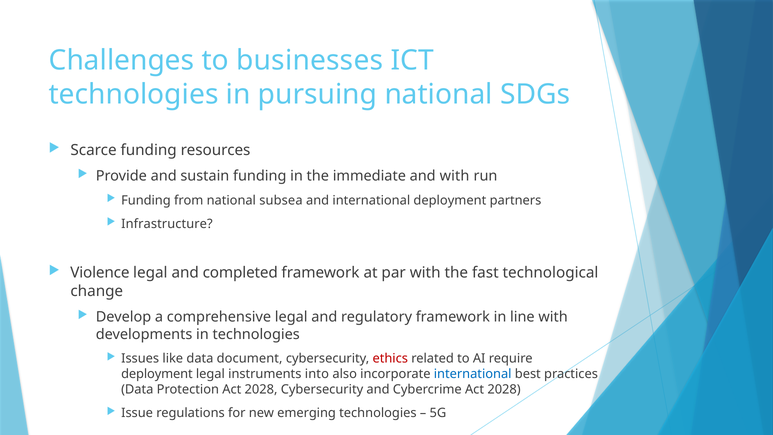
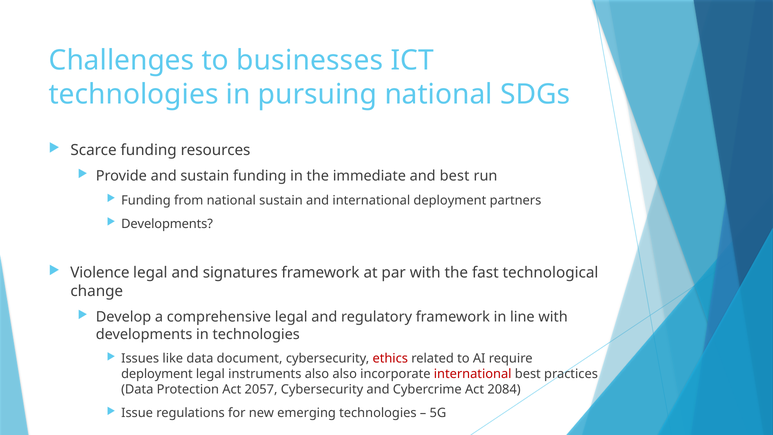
and with: with -> best (455, 176)
national subsea: subsea -> sustain (281, 200)
Infrastructure: Infrastructure -> Developments (167, 224)
completed: completed -> signatures (240, 273)
instruments into: into -> also (317, 374)
international colour: blue -> red (473, 374)
Protection Act 2028: 2028 -> 2057 (261, 389)
Cybercrime Act 2028: 2028 -> 2084 (504, 389)
